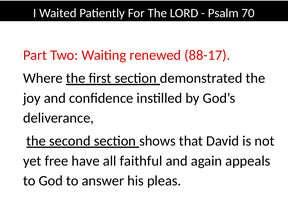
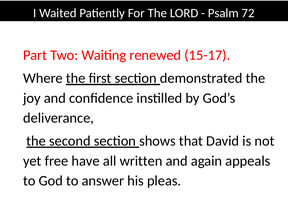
70: 70 -> 72 (248, 13)
88-17: 88-17 -> 15-17 (207, 55)
faithful: faithful -> written (141, 161)
